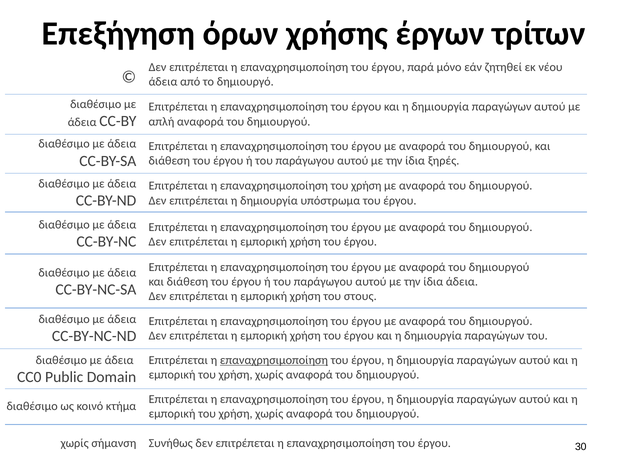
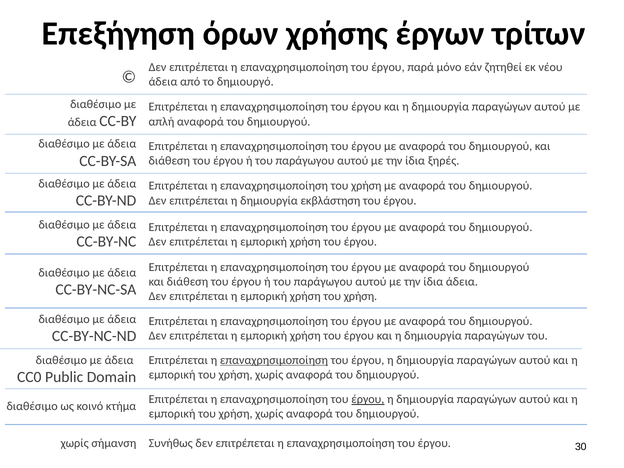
υπόστρωμα: υπόστρωμα -> εκβλάστηση (330, 201)
χρήση του στους: στους -> χρήση (360, 296)
έργου underline: none -> present (368, 399)
